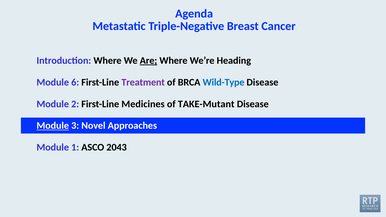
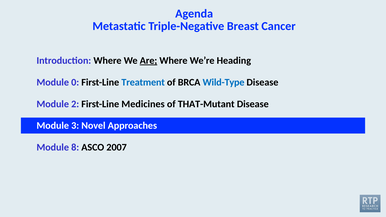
6: 6 -> 0 (75, 82)
Treatment colour: purple -> blue (143, 82)
TAKE-Mutant: TAKE-Mutant -> THAT-Mutant (206, 104)
Module underline: present -> none (53, 126)
1: 1 -> 8 (75, 147)
2043: 2043 -> 2007 (117, 147)
